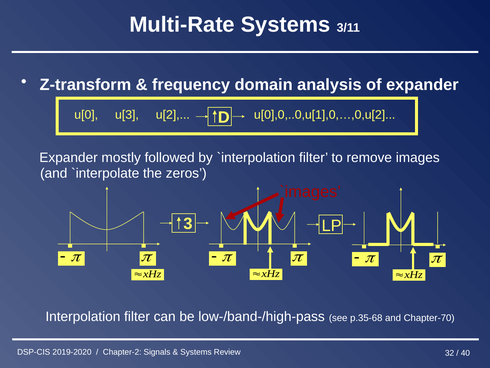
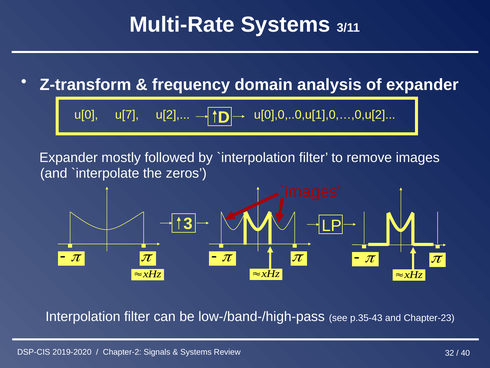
u[3: u[3 -> u[7 (127, 115)
p.35-68: p.35-68 -> p.35-43 (366, 318)
Chapter-70: Chapter-70 -> Chapter-23 (429, 318)
